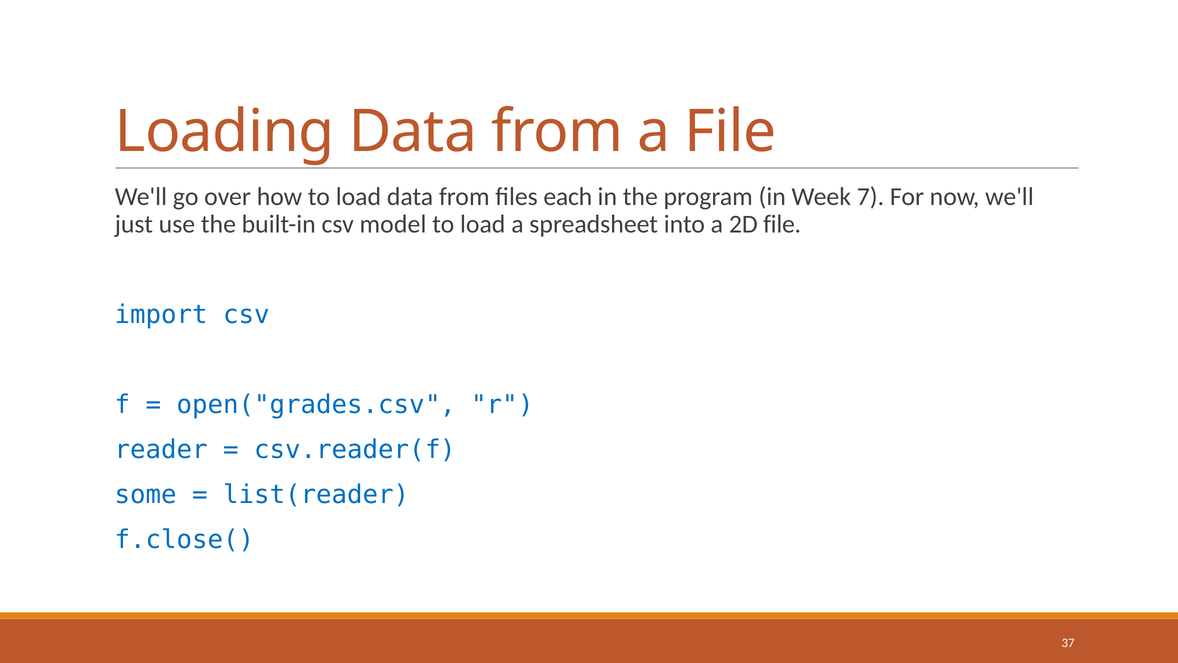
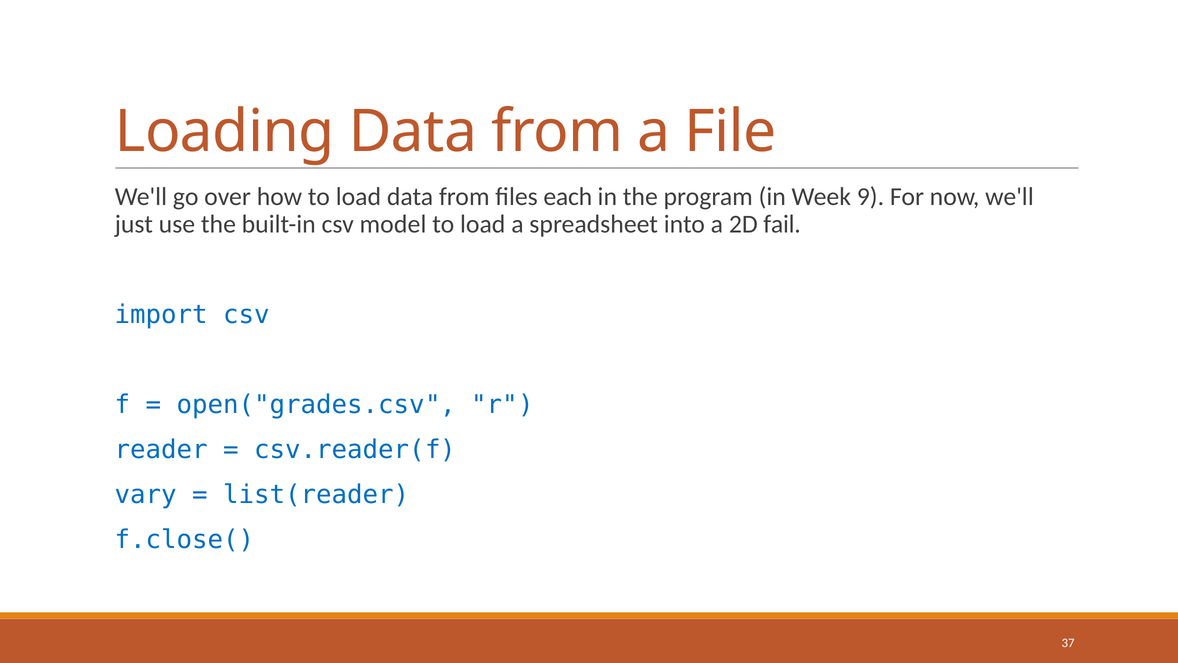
7: 7 -> 9 (870, 197)
2D file: file -> fail (782, 224)
some: some -> vary (146, 494)
